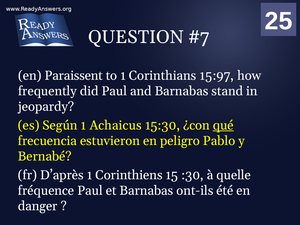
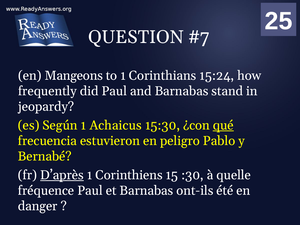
Paraissent: Paraissent -> Mangeons (74, 76)
15:97: 15:97 -> 15:24 (217, 76)
D’après underline: none -> present (62, 175)
